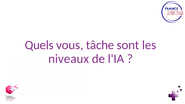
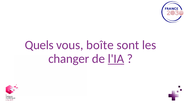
tâche: tâche -> boîte (100, 45)
niveaux: niveaux -> changer (69, 59)
l'IA underline: none -> present (116, 59)
